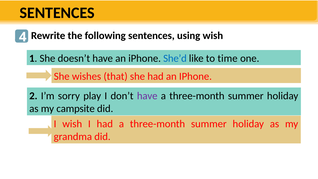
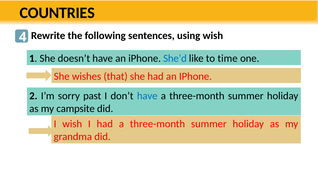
SENTENCES: SENTENCES -> COUNTRIES (57, 13)
play: play -> past (92, 96)
have colour: purple -> blue (147, 96)
